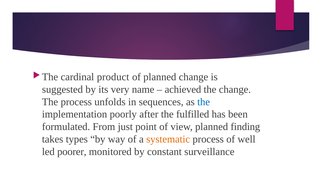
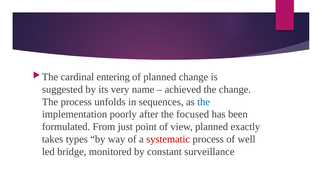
product: product -> entering (113, 77)
fulfilled: fulfilled -> focused (193, 114)
finding: finding -> exactly (245, 127)
systematic colour: orange -> red (168, 139)
poorer: poorer -> bridge (72, 152)
